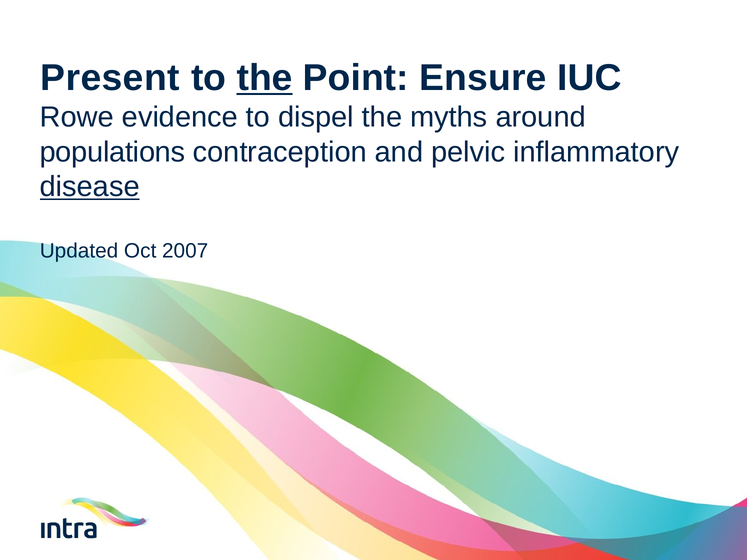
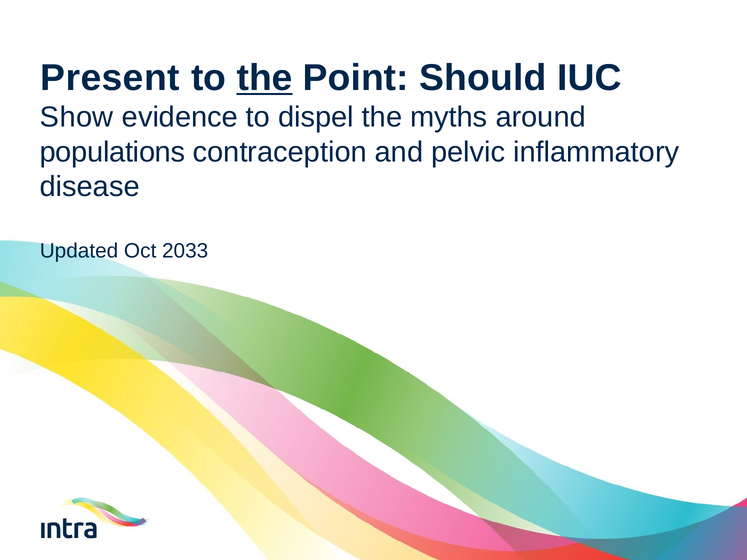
Ensure: Ensure -> Should (483, 78)
Rowe: Rowe -> Show (77, 117)
disease underline: present -> none (90, 187)
2007: 2007 -> 2033 (185, 251)
